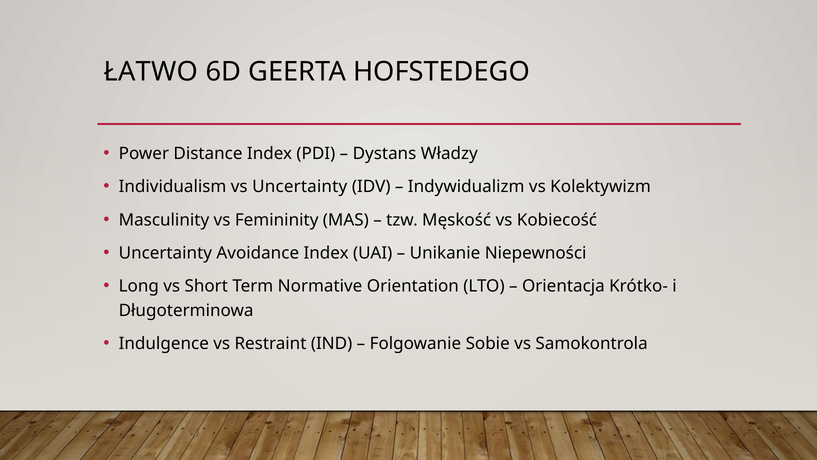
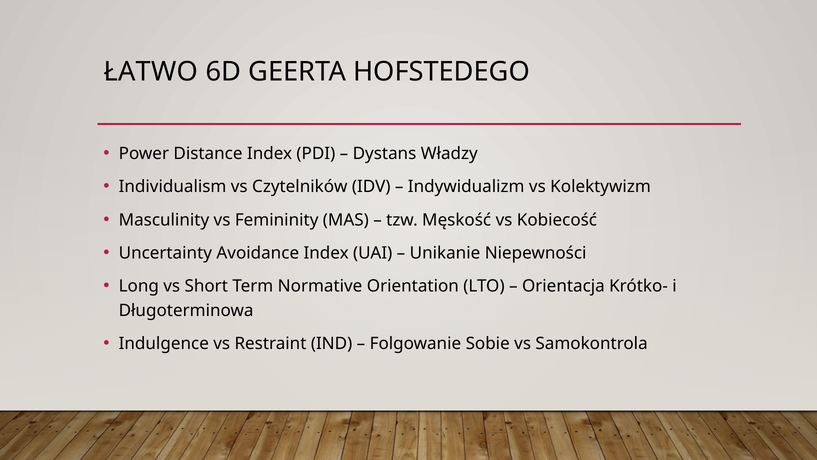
vs Uncertainty: Uncertainty -> Czytelników (300, 187)
